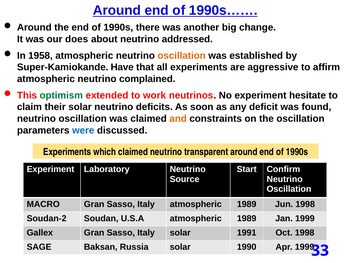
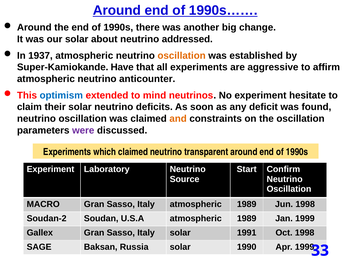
our does: does -> solar (77, 39)
1958: 1958 -> 1937 (40, 55)
complained: complained -> anticounter (147, 79)
optimism colour: green -> blue (61, 95)
work: work -> mind (155, 95)
were colour: blue -> purple (83, 130)
